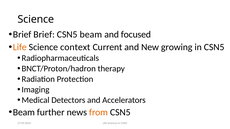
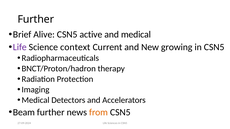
Science: Science -> Further (36, 19)
Brief Brief: Brief -> Alive (44, 34)
CSN5 beam: beam -> active (91, 34)
and focused: focused -> medical (136, 34)
Life colour: orange -> purple (20, 47)
